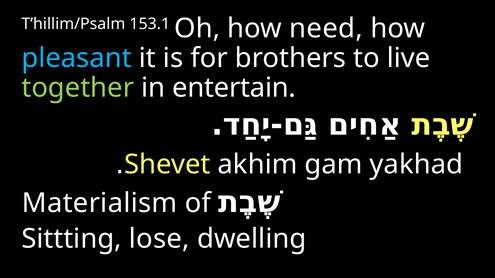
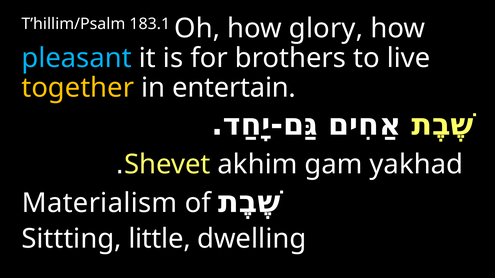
153.1: 153.1 -> 183.1 (150, 24)
need: need -> glory (326, 28)
together colour: light green -> yellow (78, 88)
lose: lose -> little (160, 239)
